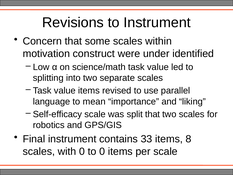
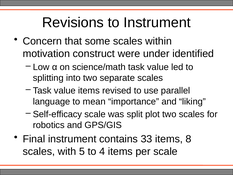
split that: that -> plot (153, 114)
with 0: 0 -> 5 (82, 151)
to 0: 0 -> 4 (102, 151)
